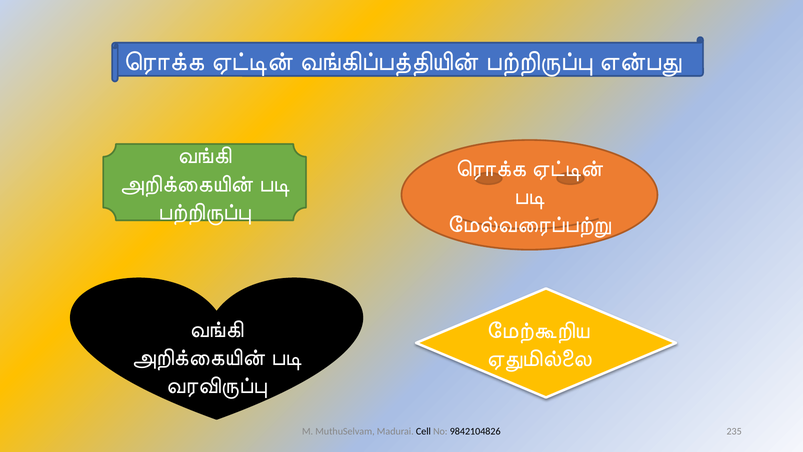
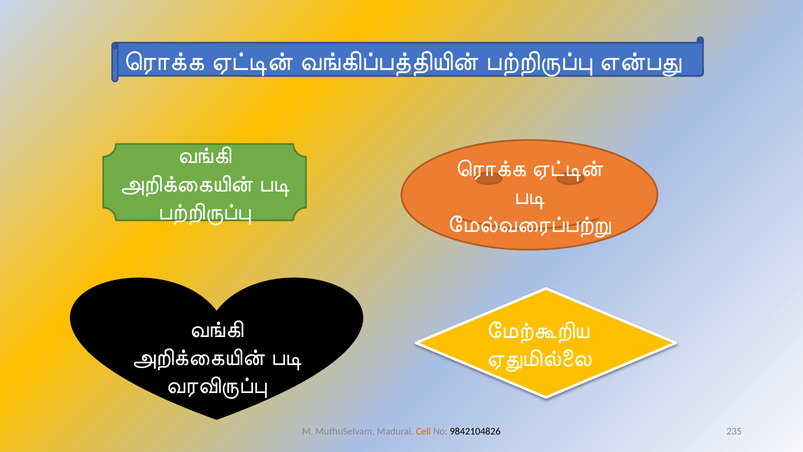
Cell colour: black -> orange (423, 431)
